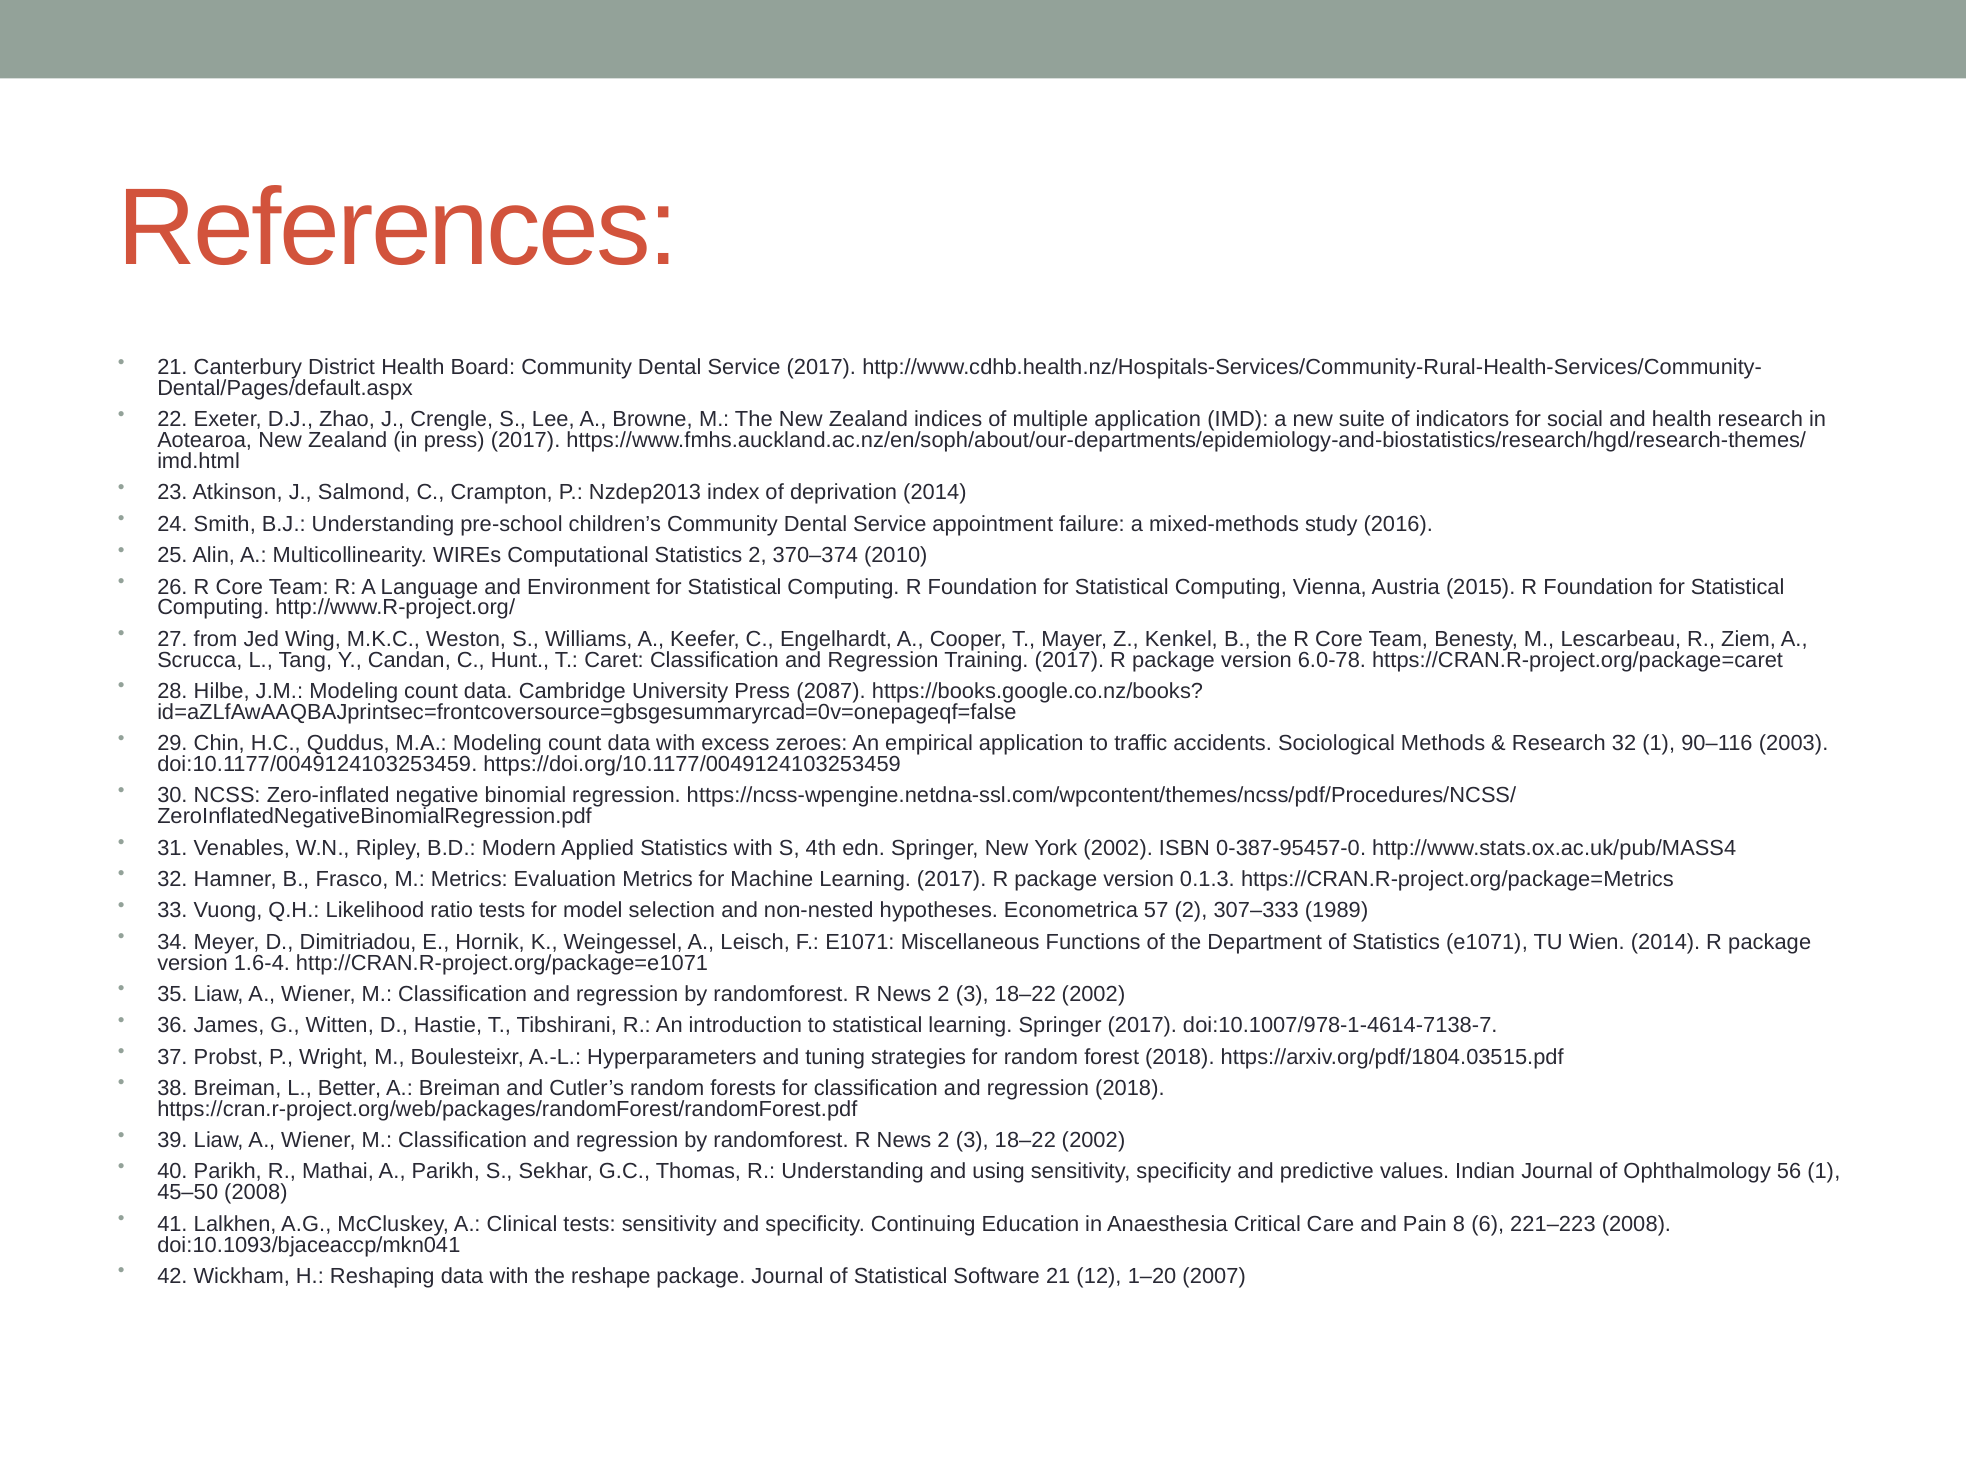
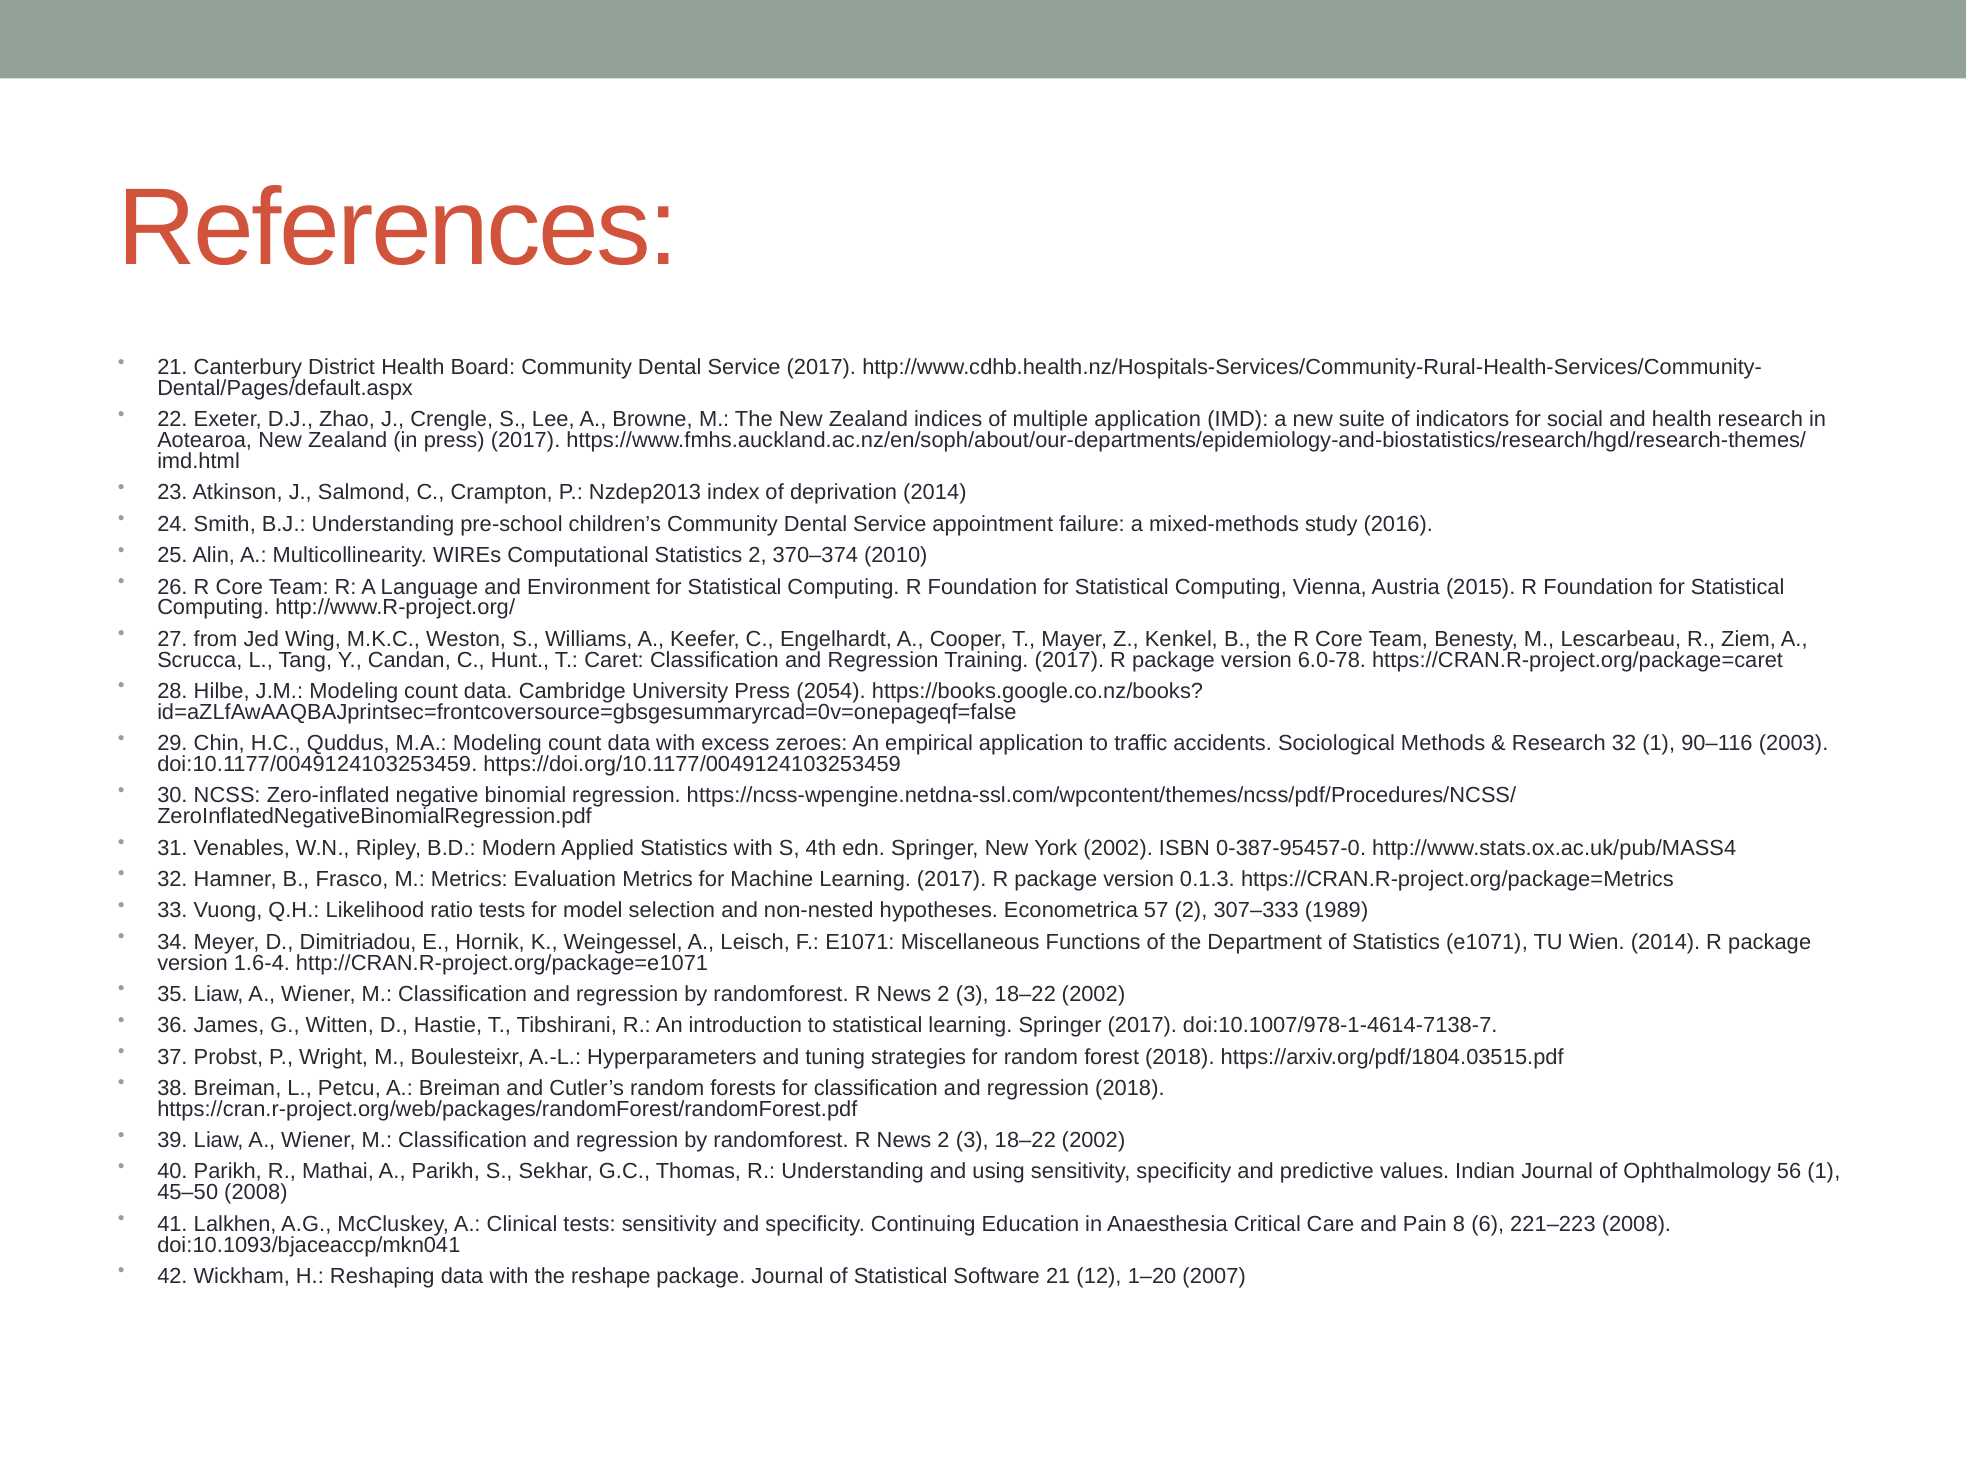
2087: 2087 -> 2054 (831, 691)
Better: Better -> Petcu (349, 1089)
